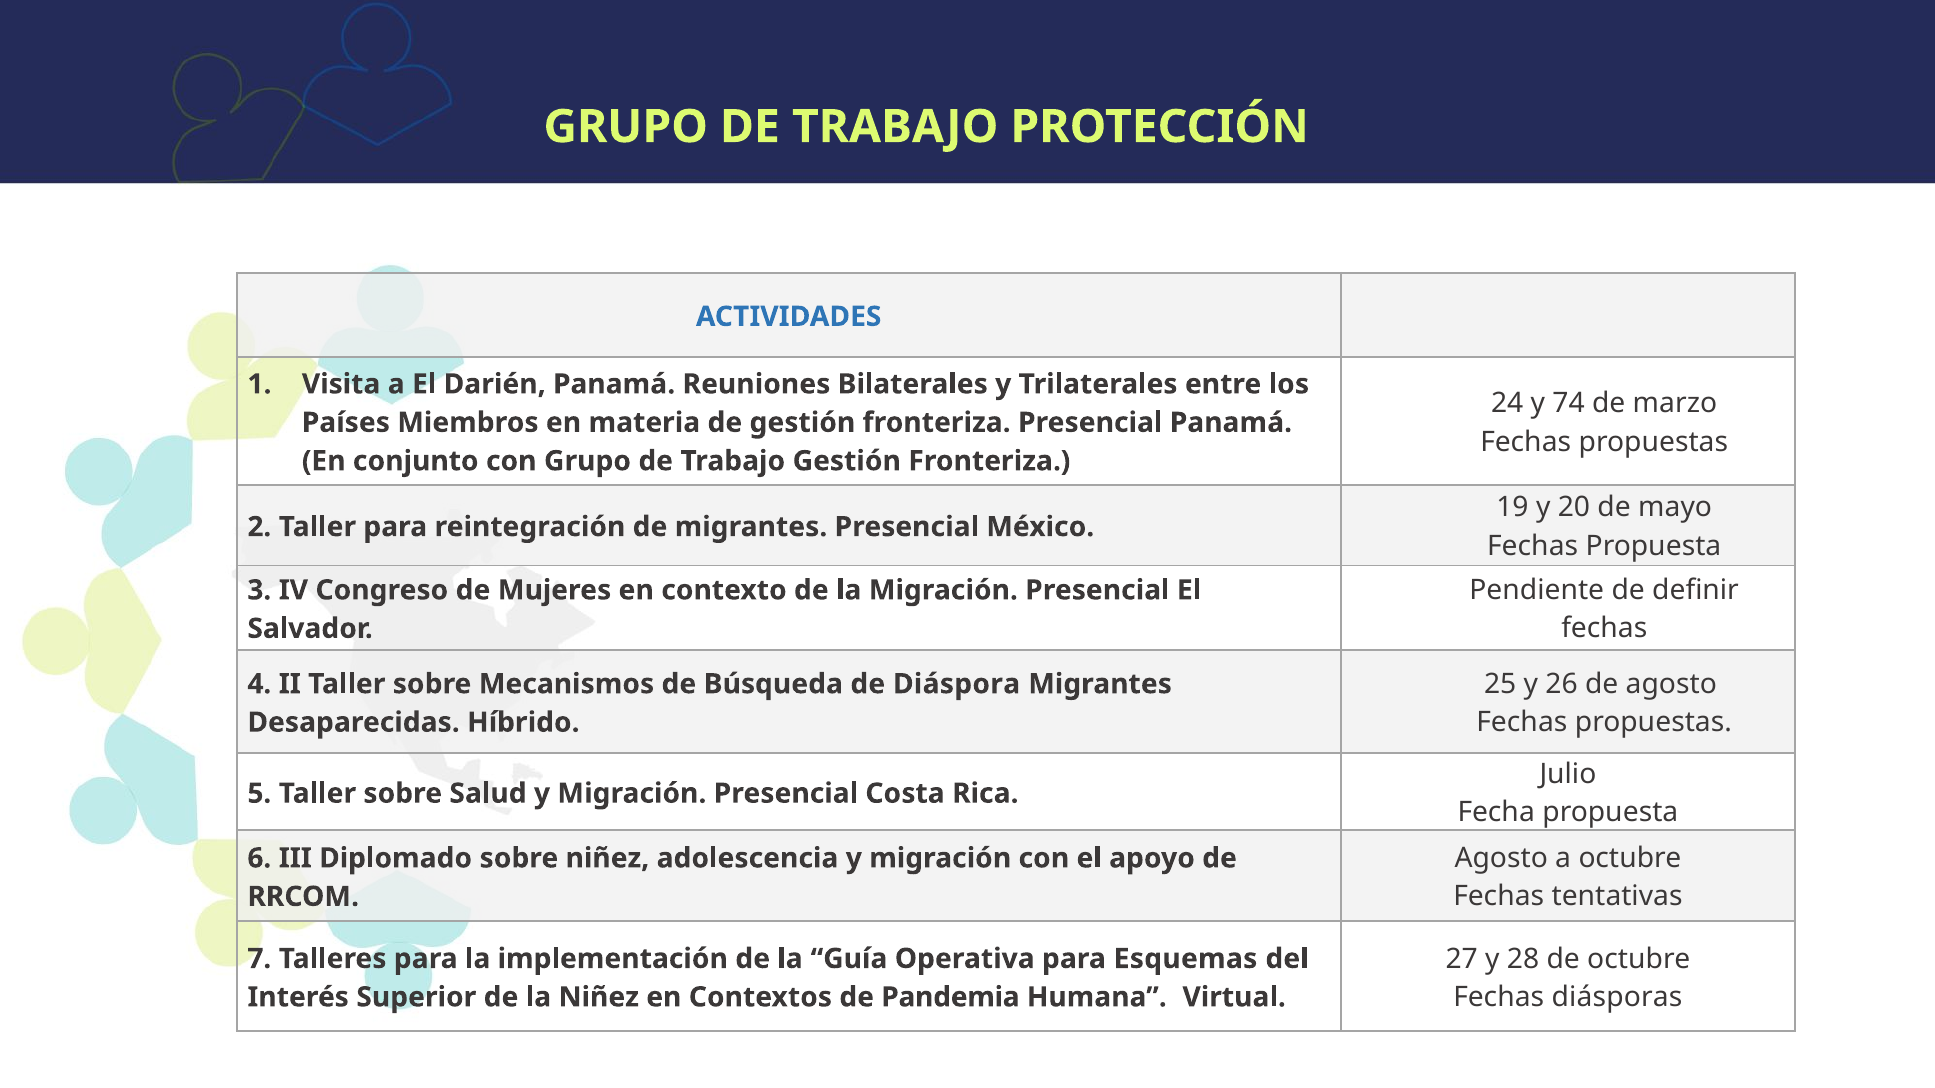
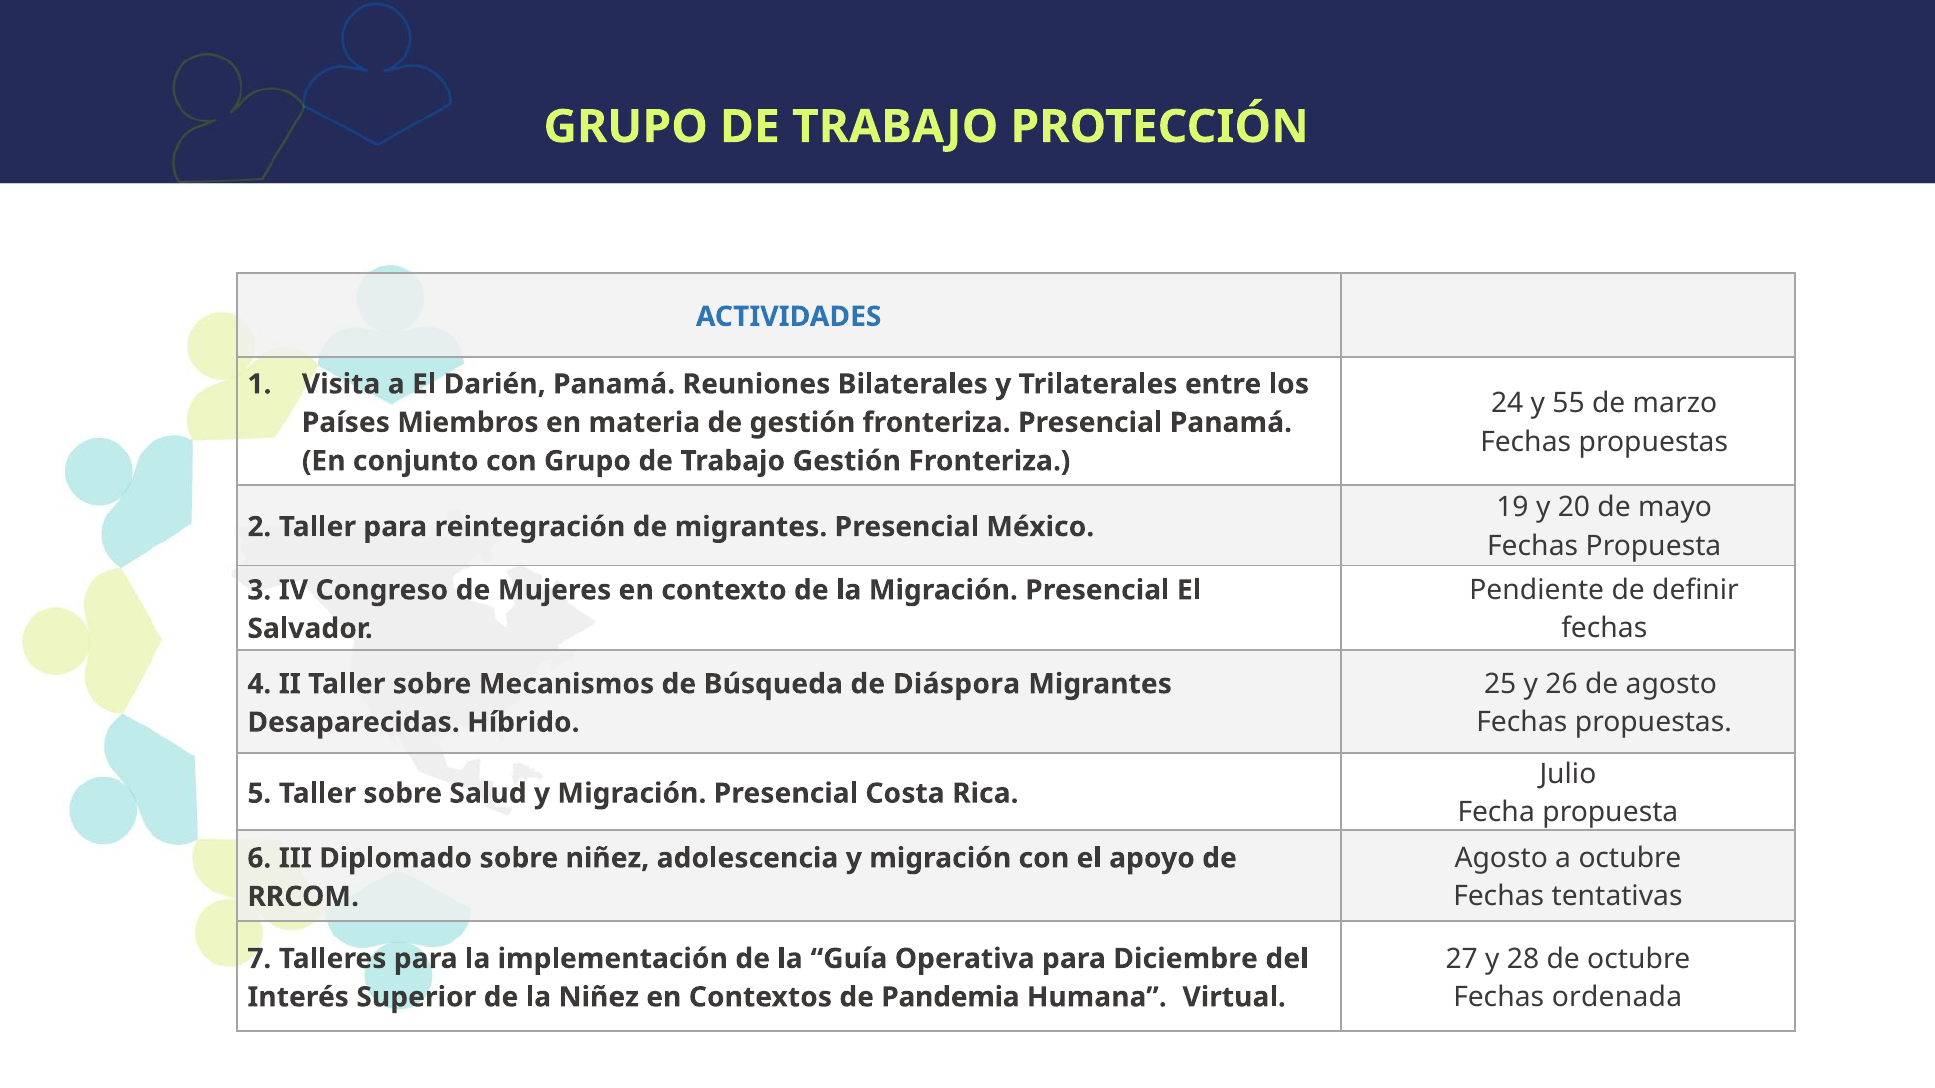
74: 74 -> 55 (1569, 404)
Esquemas: Esquemas -> Diciembre (1186, 959)
diásporas: diásporas -> ordenada (1617, 998)
